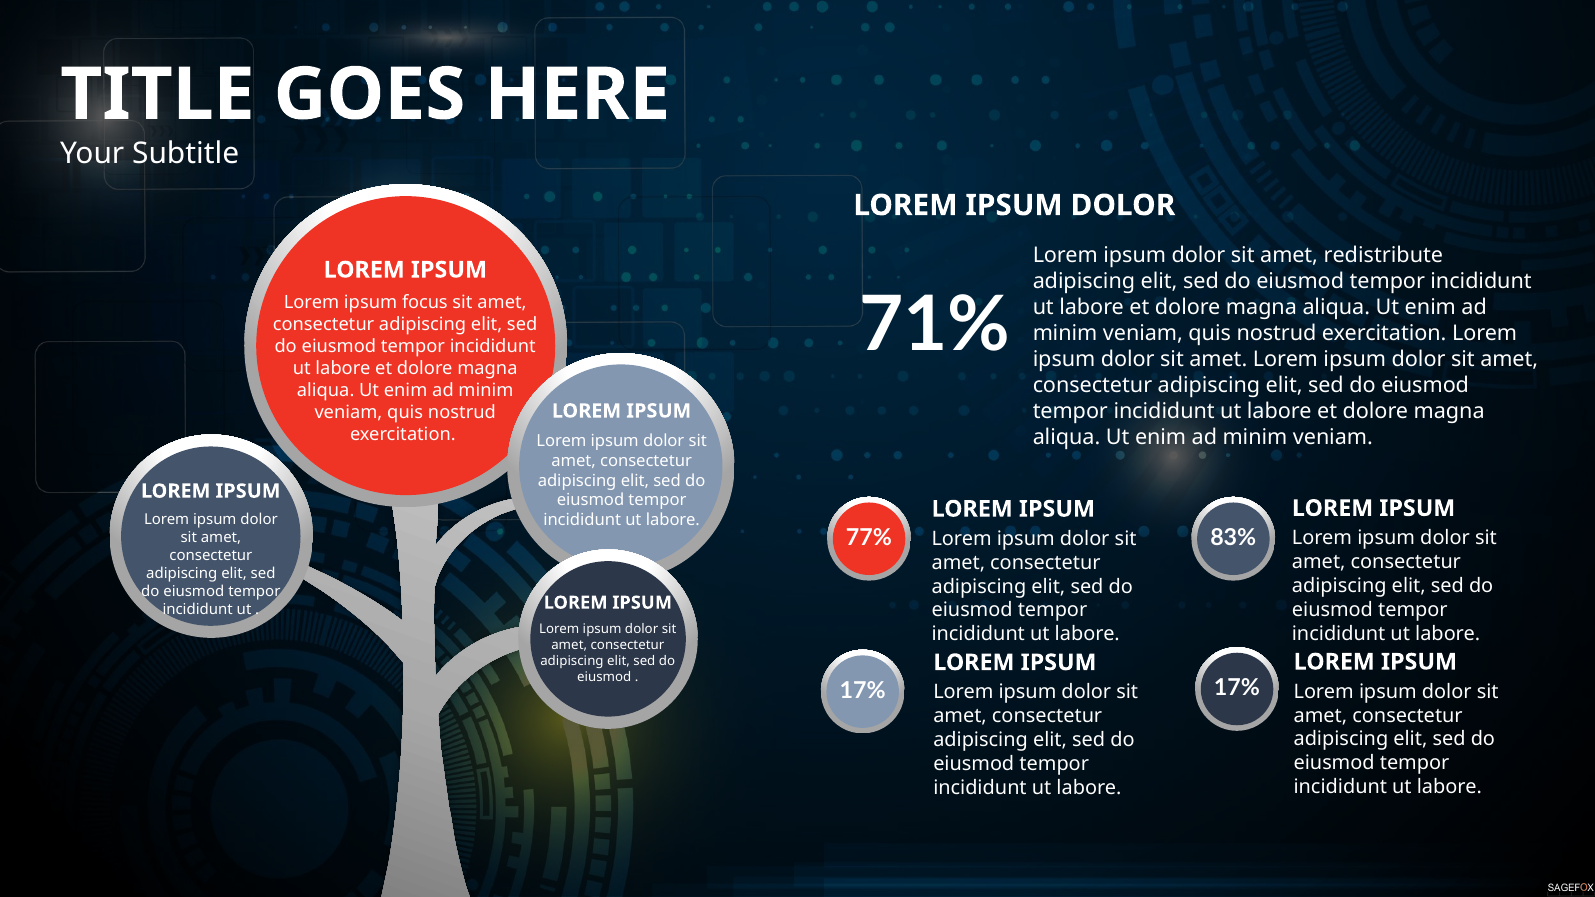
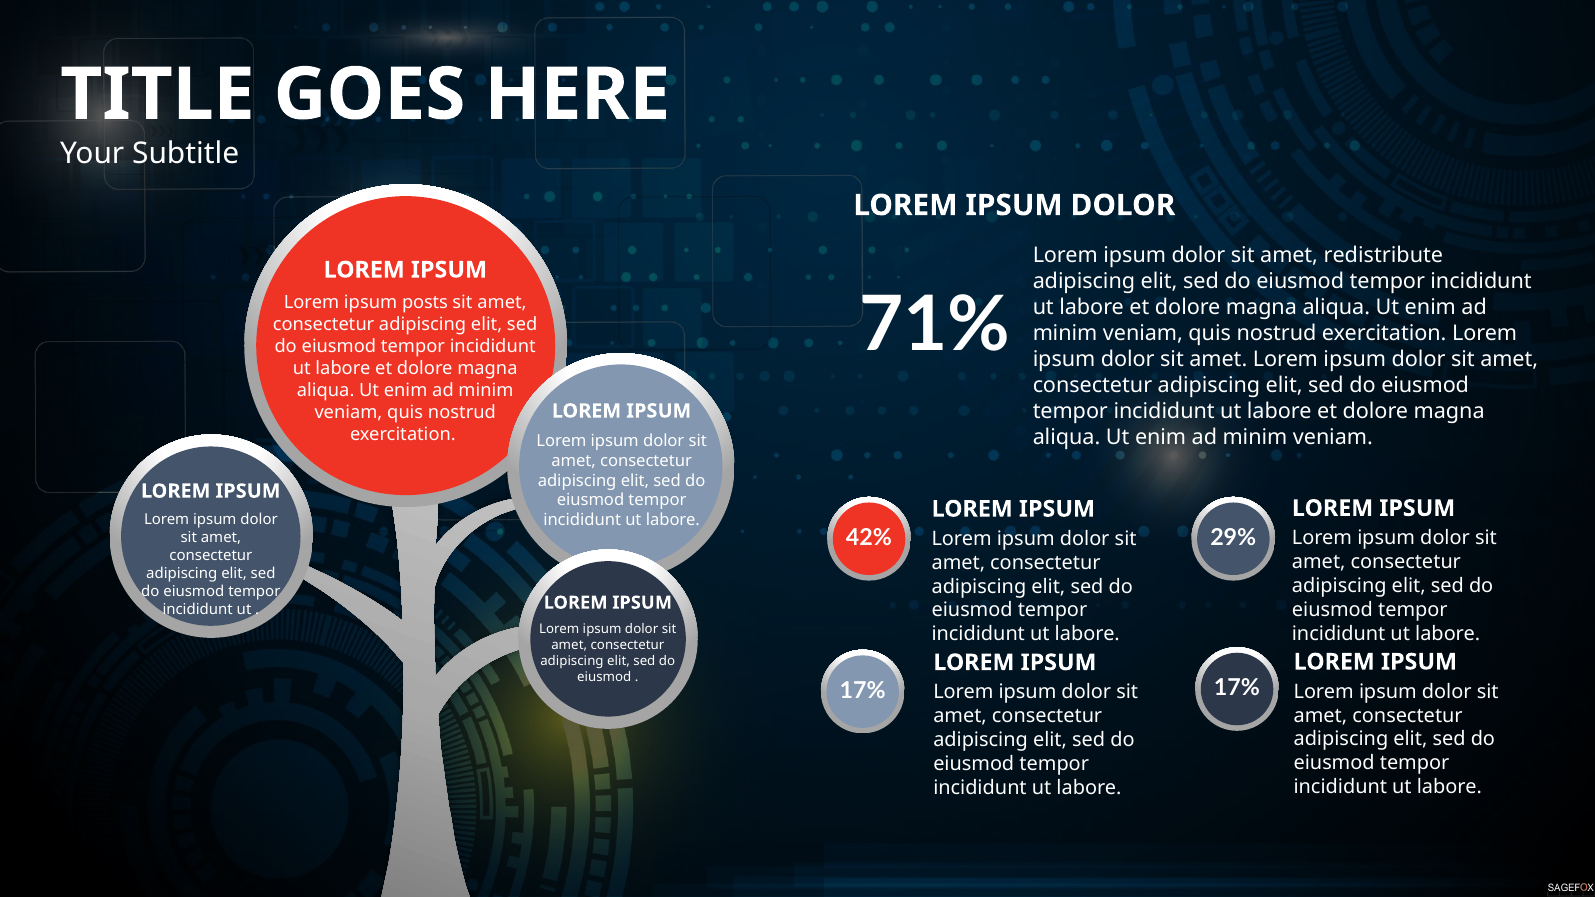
focus: focus -> posts (425, 302)
77%: 77% -> 42% (869, 538)
83%: 83% -> 29% (1233, 538)
